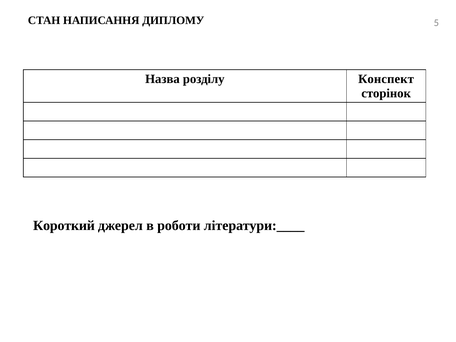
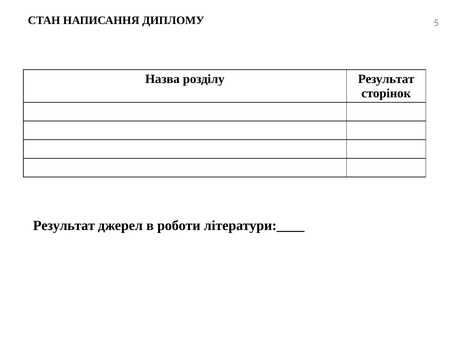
розділу Конспект: Конспект -> Результат (386, 79)
Короткий: Короткий -> Результат (64, 226)
